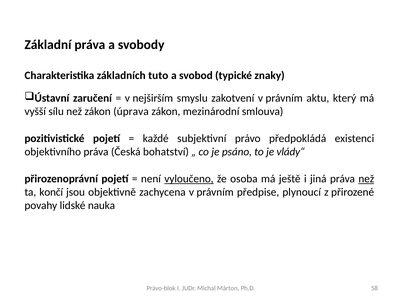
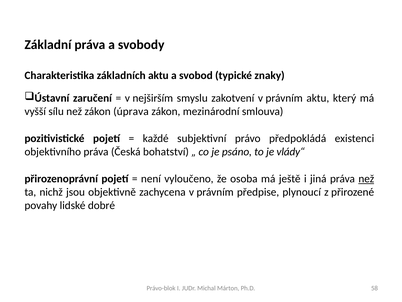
základních tuto: tuto -> aktu (158, 75)
vyloučeno underline: present -> none (189, 178)
končí: končí -> nichž (51, 192)
nauka: nauka -> dobré (101, 205)
